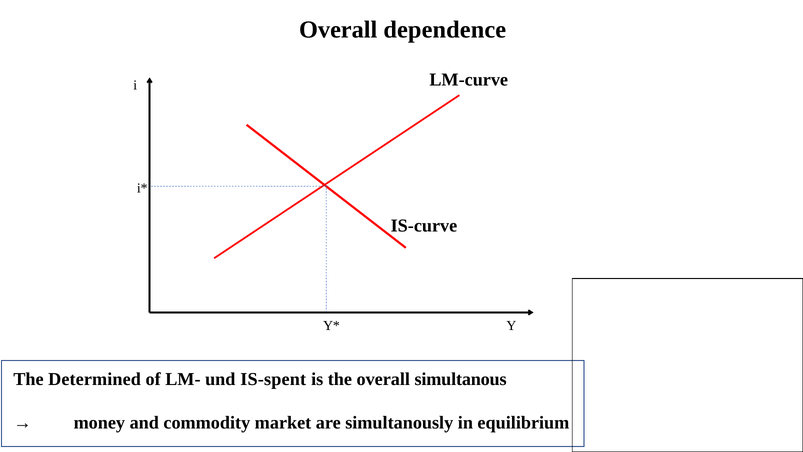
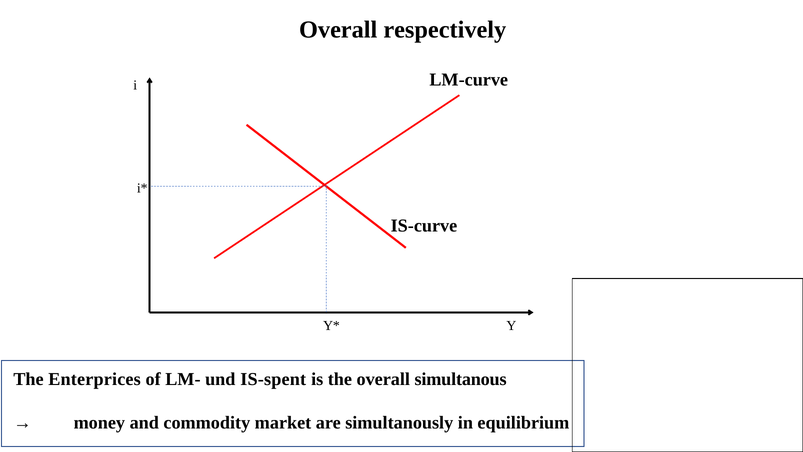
dependence: dependence -> respectively (445, 30)
Determined: Determined -> Enterprices (95, 379)
